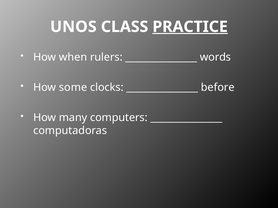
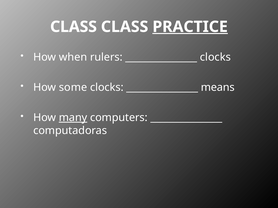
UNOS: UNOS -> CLASS (73, 27)
words: words -> clocks (215, 57)
before: before -> means (218, 88)
many underline: none -> present (73, 118)
